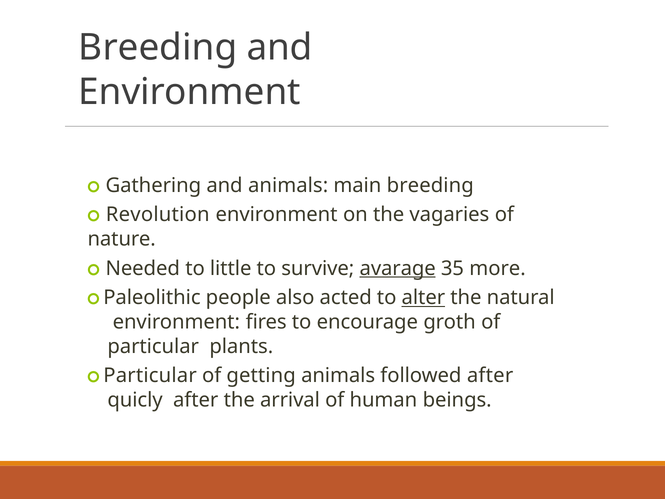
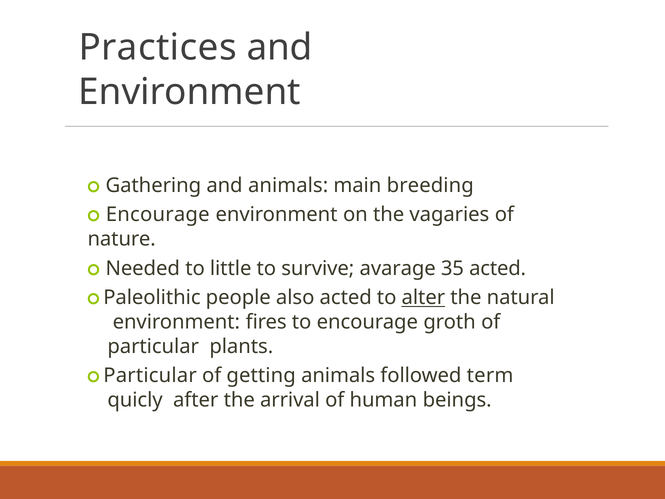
Breeding: Breeding -> Practices (158, 48)
Revolution: Revolution -> Encourage (158, 215)
avarage underline: present -> none (398, 268)
35 more: more -> acted (498, 268)
followed after: after -> term (490, 376)
